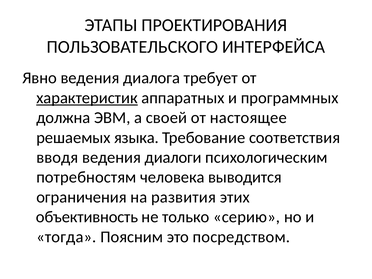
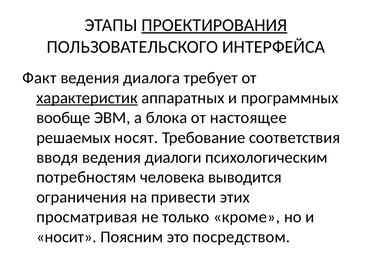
ПРОЕКТИРОВАНИЯ underline: none -> present (214, 25)
Явно: Явно -> Факт (39, 78)
должна: должна -> вообще (63, 118)
своей: своей -> блока (166, 118)
языка: языка -> носят (136, 138)
развития: развития -> привести (184, 197)
объективность: объективность -> просматривая (87, 217)
серию: серию -> кроме (247, 217)
тогда: тогда -> носит (66, 237)
